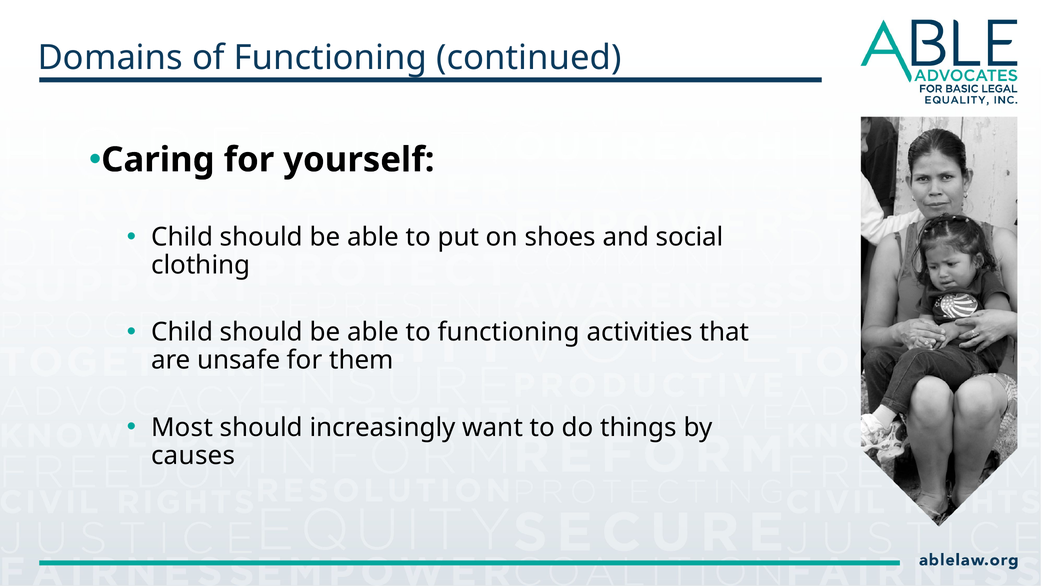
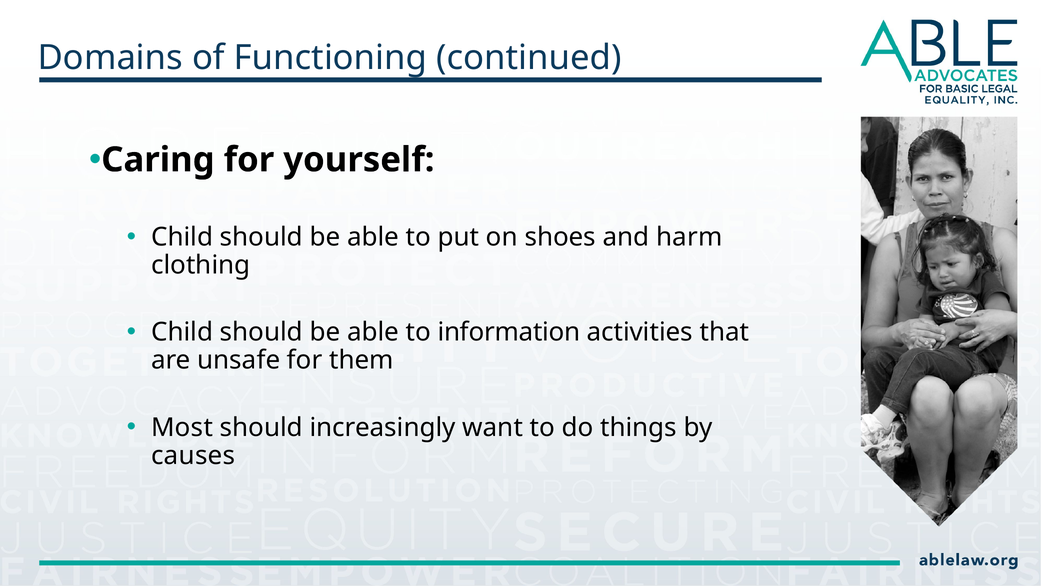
social: social -> harm (689, 237)
to functioning: functioning -> information (509, 332)
